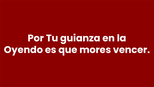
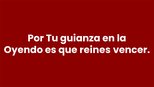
mores: mores -> reines (95, 50)
